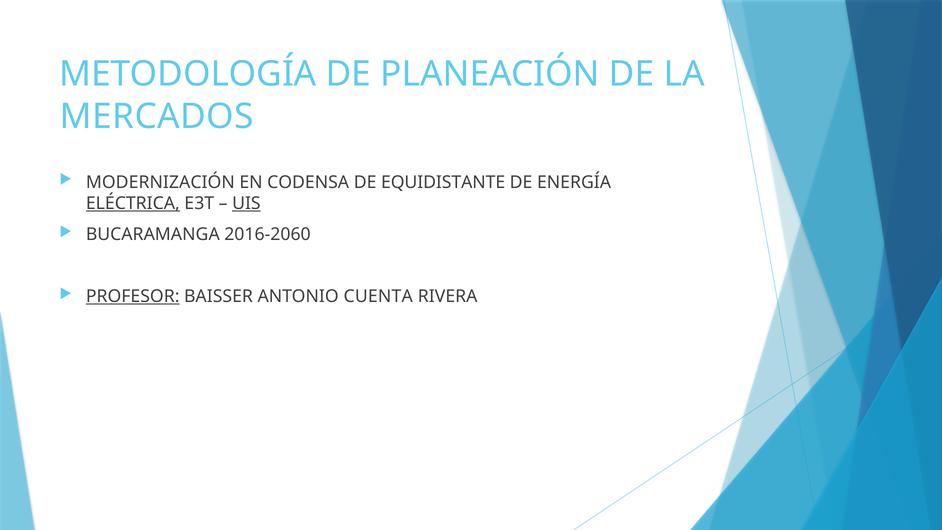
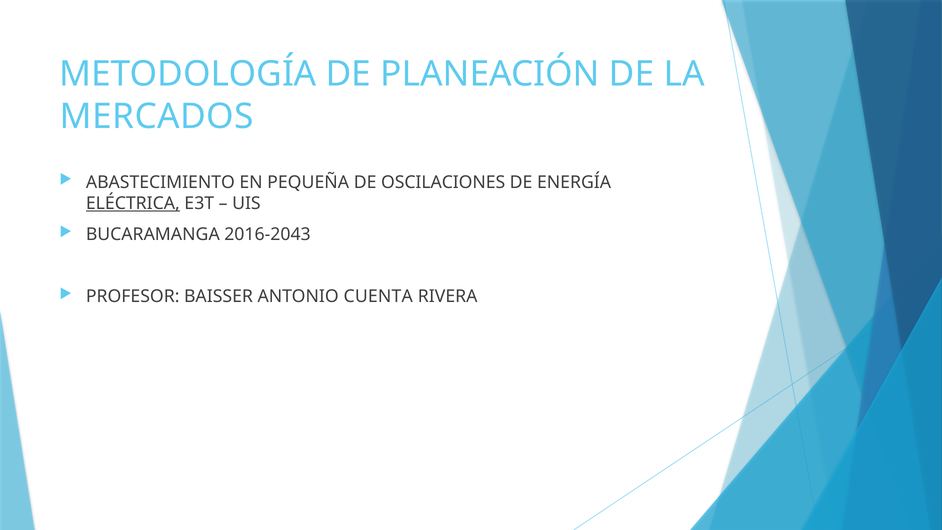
MODERNIZACIÓN: MODERNIZACIÓN -> ABASTECIMIENTO (160, 182)
CODENSA: CODENSA -> PEQUEÑA (308, 182)
EQUIDISTANTE: EQUIDISTANTE -> OSCILACIONES (443, 182)
UIS underline: present -> none (246, 204)
2016-2060: 2016-2060 -> 2016-2043 (267, 235)
PROFESOR underline: present -> none (133, 297)
